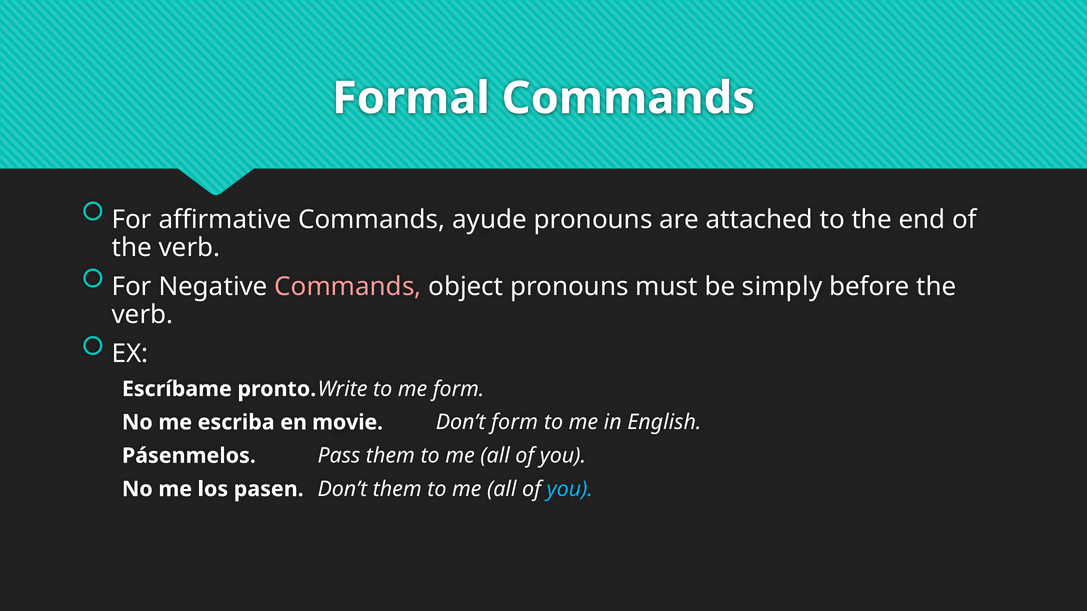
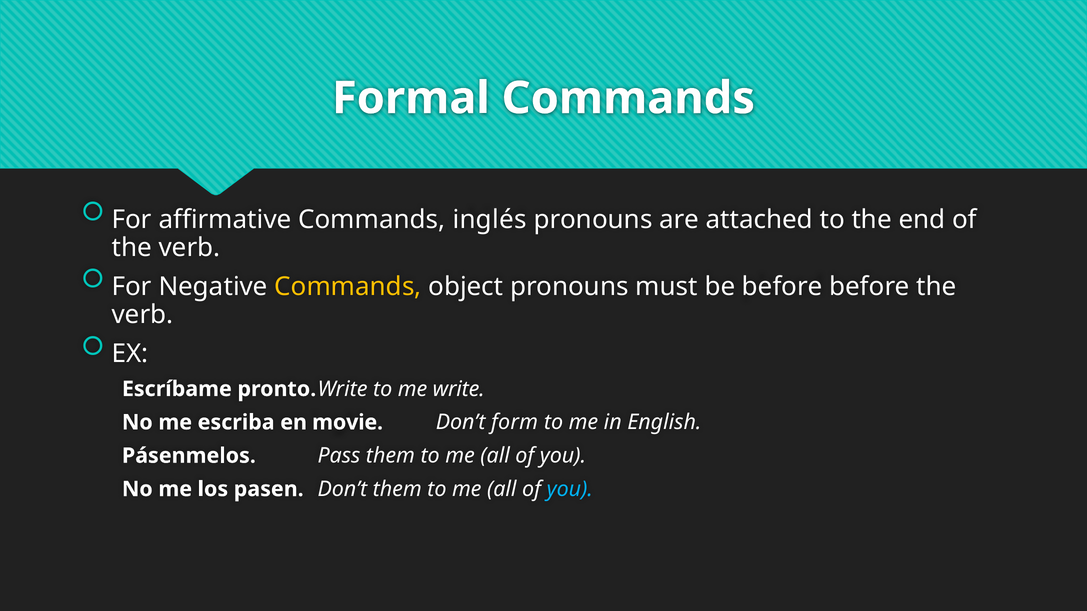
ayude: ayude -> inglés (490, 220)
Commands colour: pink -> yellow (348, 287)
be simply: simply -> before (782, 287)
me form: form -> write (459, 389)
